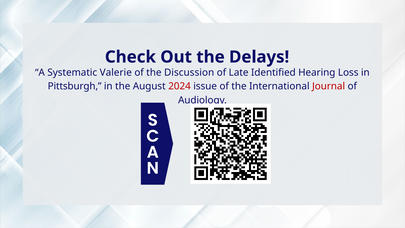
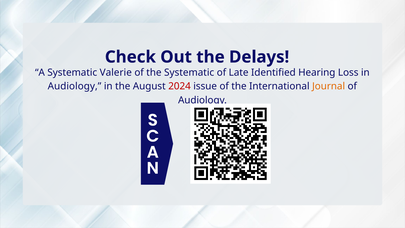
the Discussion: Discussion -> Systematic (189, 73)
Pittsburgh: Pittsburgh -> Audiology (75, 86)
Journal colour: red -> orange (329, 86)
